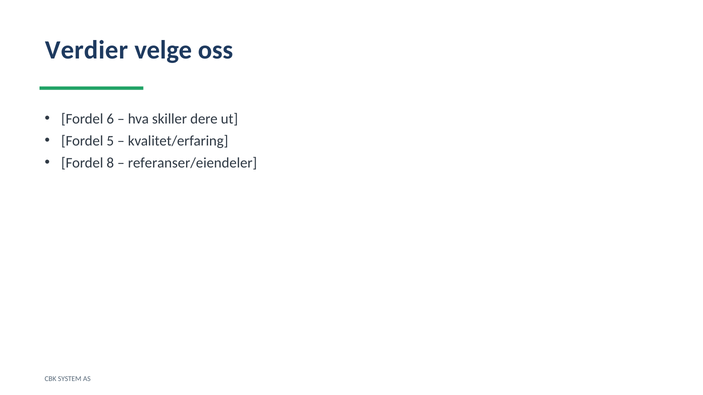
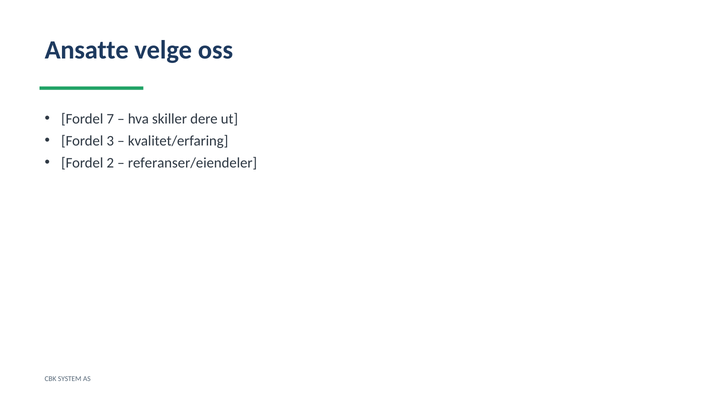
Verdier: Verdier -> Ansatte (87, 50)
6: 6 -> 7 (110, 119)
5: 5 -> 3 (110, 141)
8: 8 -> 2 (110, 163)
